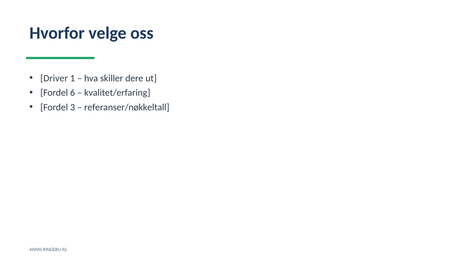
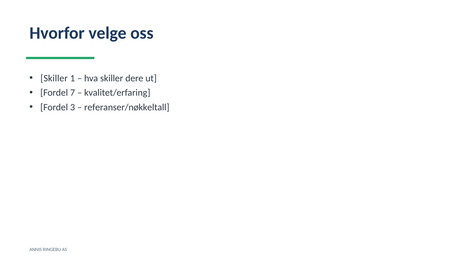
Driver: Driver -> Skiller (54, 78)
6: 6 -> 7 (73, 93)
